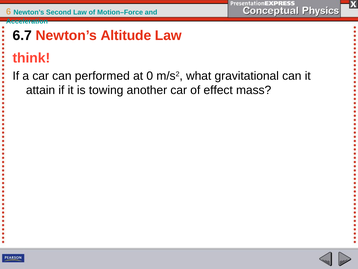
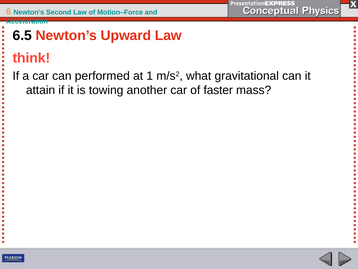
6.7: 6.7 -> 6.5 (22, 36)
Altitude: Altitude -> Upward (126, 36)
0: 0 -> 1 (150, 76)
effect: effect -> faster (218, 90)
